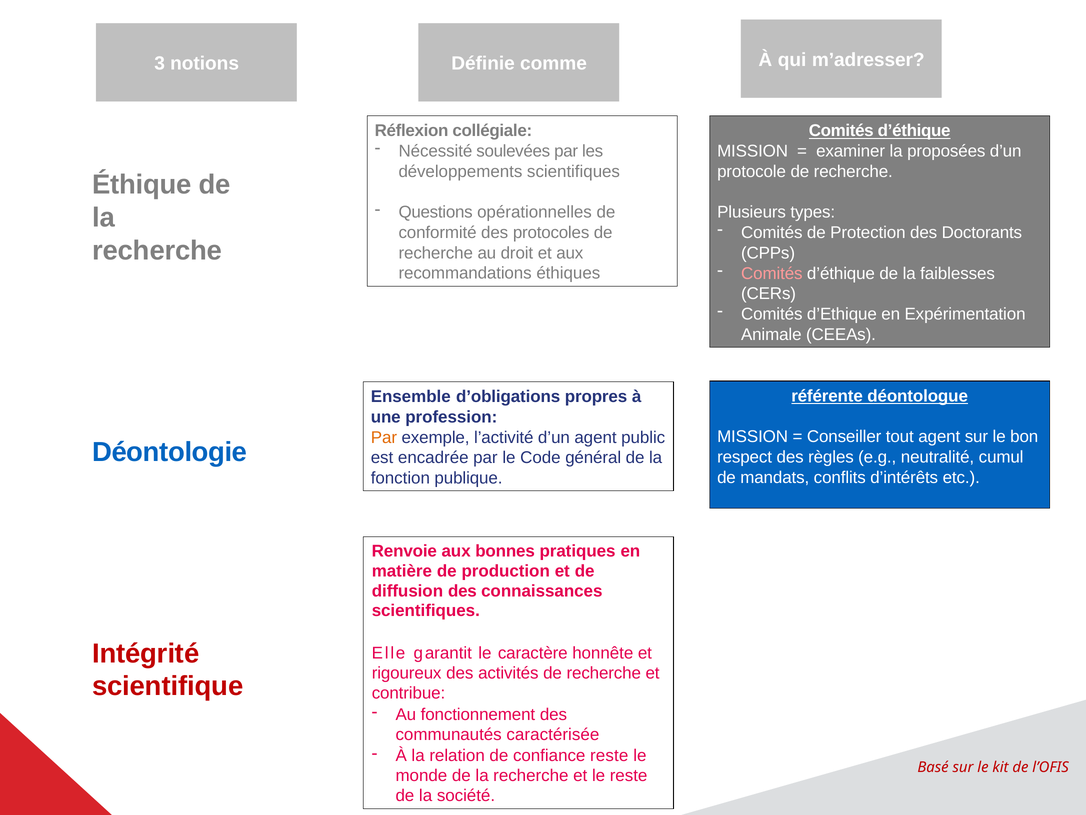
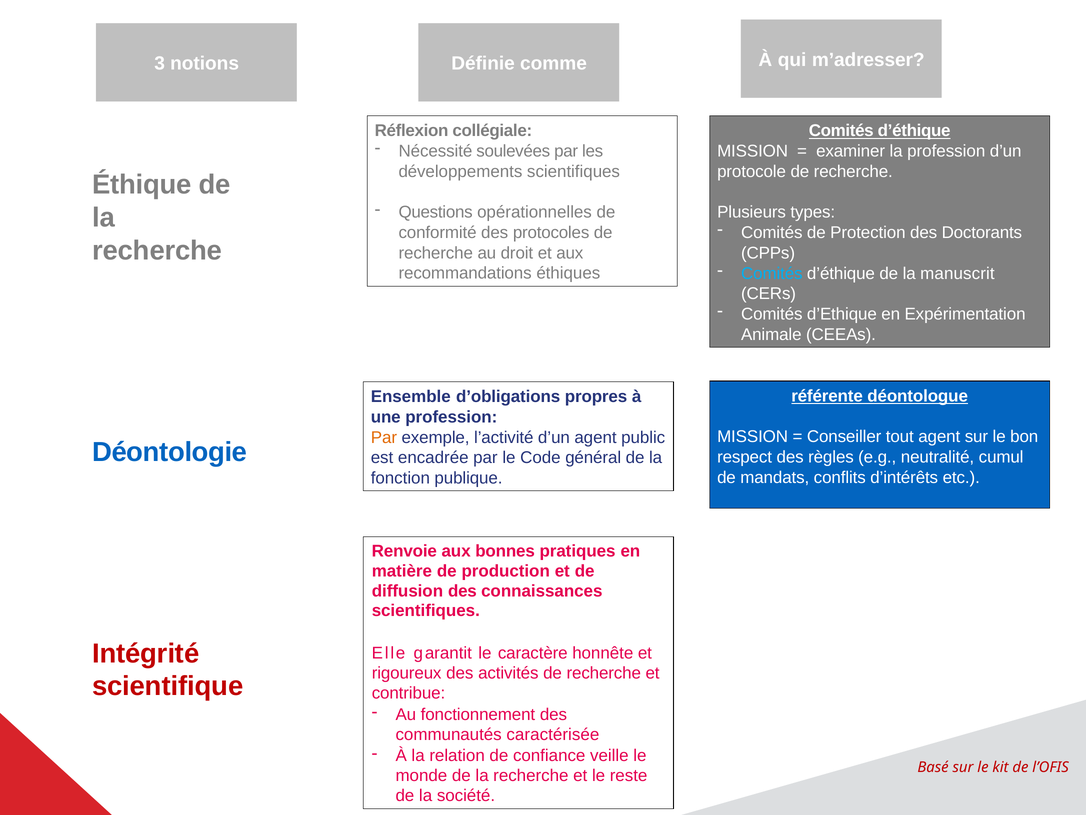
la proposées: proposées -> profession (946, 151)
Comités colour: pink -> light blue (772, 273)
faiblesses: faiblesses -> manuscrit (957, 273)
confiance reste: reste -> veille (609, 755)
